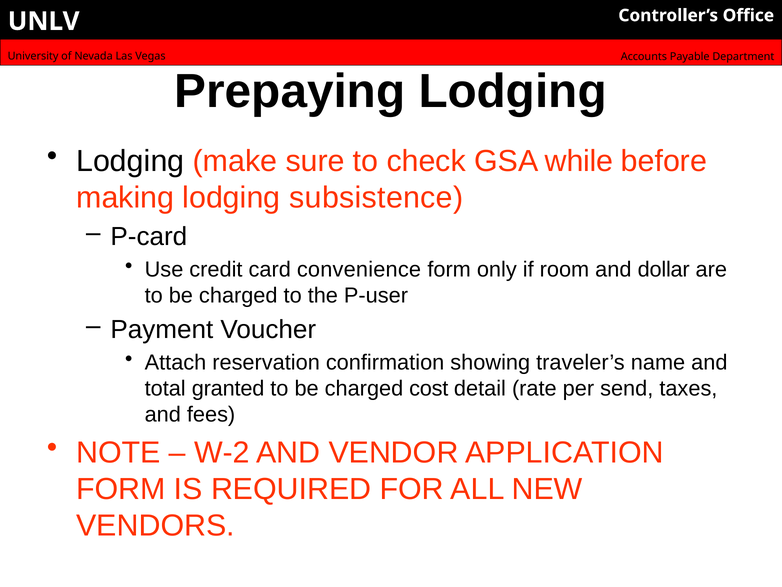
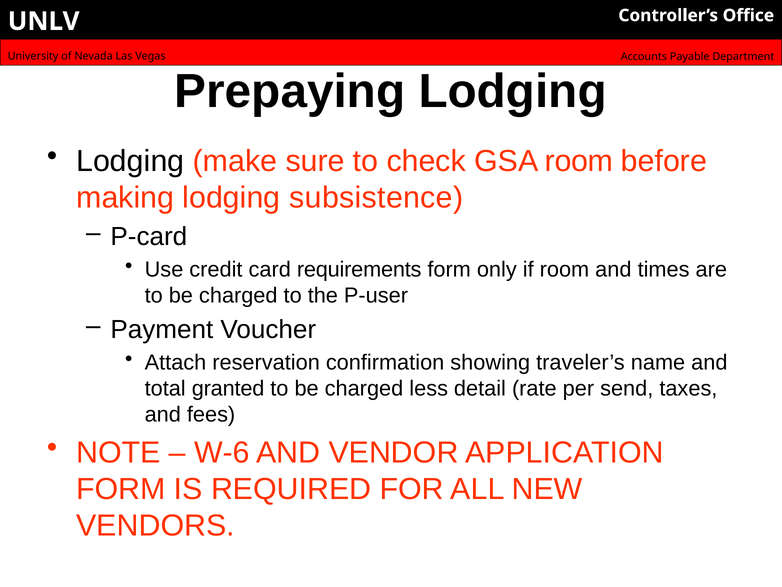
GSA while: while -> room (579, 161)
convenience: convenience -> requirements (359, 269)
dollar: dollar -> times (664, 269)
cost: cost -> less (429, 388)
W-2: W-2 -> W-6 (222, 452)
